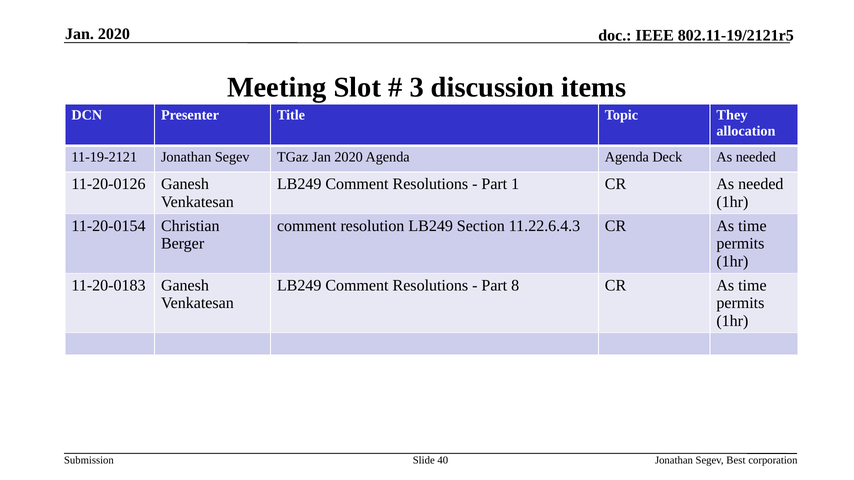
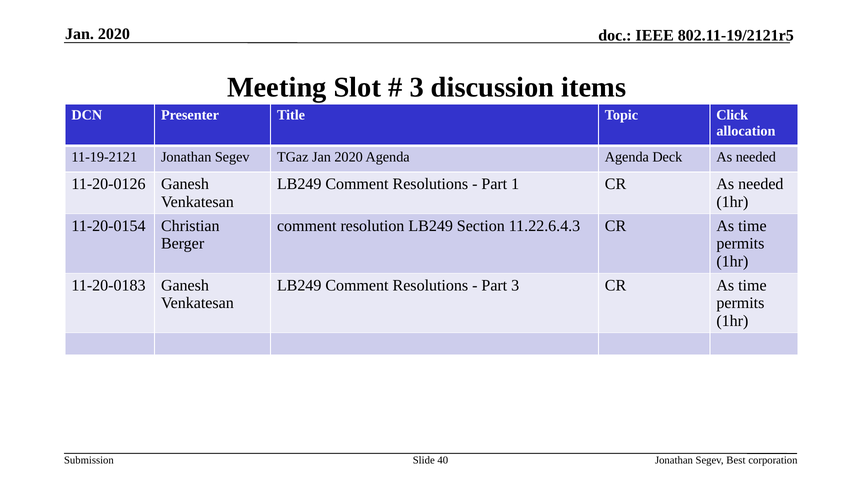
They: They -> Click (732, 115)
Part 8: 8 -> 3 (515, 286)
